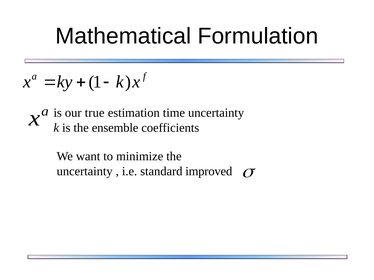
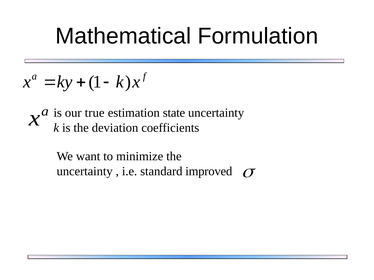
time: time -> state (174, 113)
ensemble: ensemble -> deviation (115, 128)
